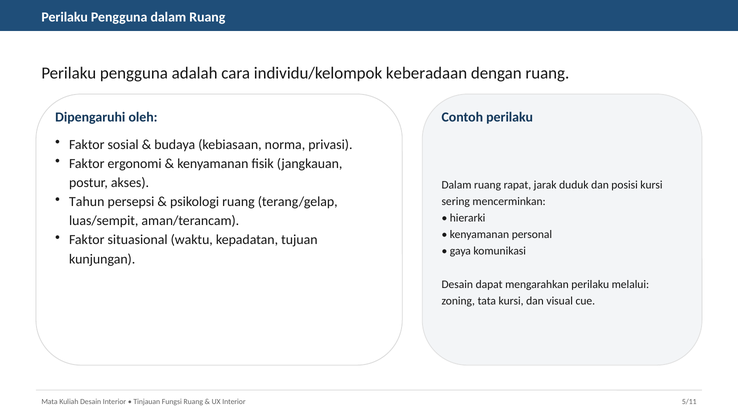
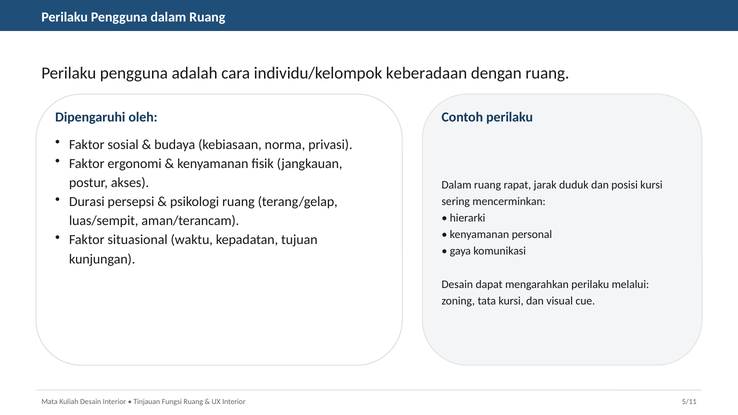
Tahun: Tahun -> Durasi (87, 202)
